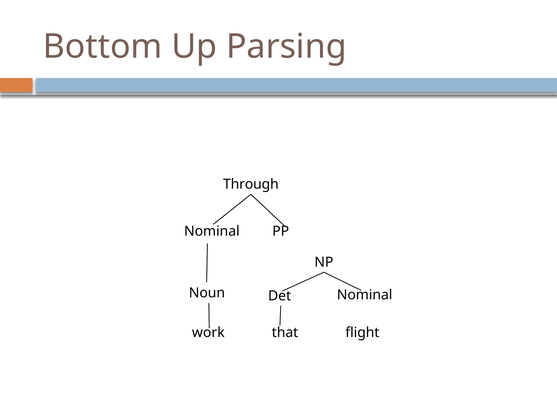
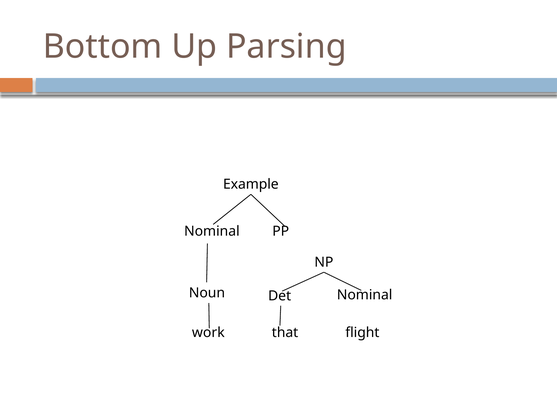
Through: Through -> Example (251, 184)
